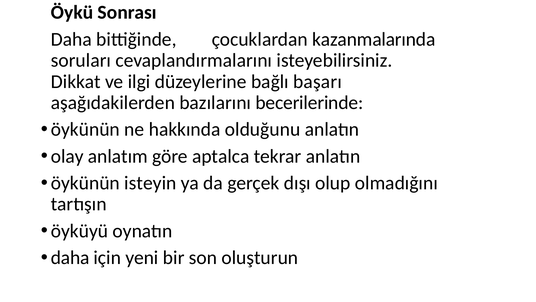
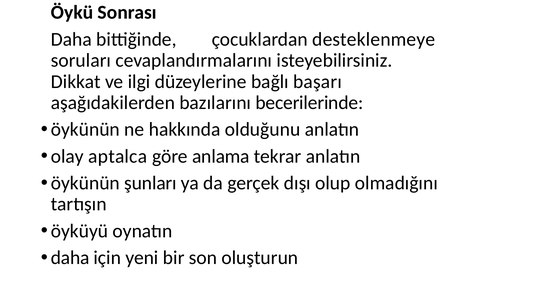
kazanmalarında: kazanmalarında -> desteklenmeye (374, 39)
anlatım: anlatım -> aptalca (118, 156)
aptalca: aptalca -> anlama (221, 156)
isteyin: isteyin -> şunları (150, 183)
